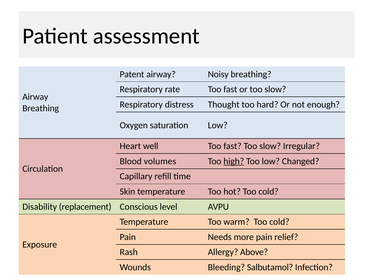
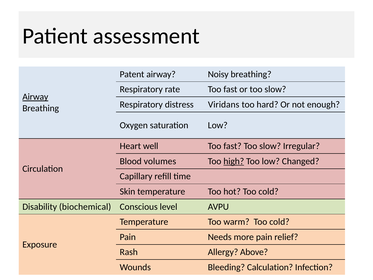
Airway underline: none -> present (35, 97)
Thought: Thought -> Viridans (224, 104)
replacement: replacement -> biochemical (85, 206)
Salbutamol: Salbutamol -> Calculation (270, 267)
